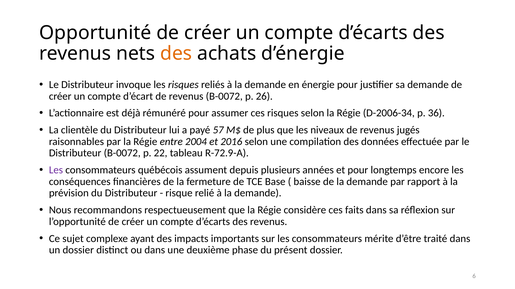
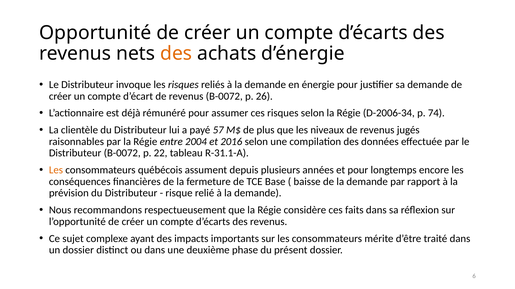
36: 36 -> 74 (436, 113)
R-72.9-A: R-72.9-A -> R-31.1-A (227, 153)
Les colour: purple -> orange (56, 170)
